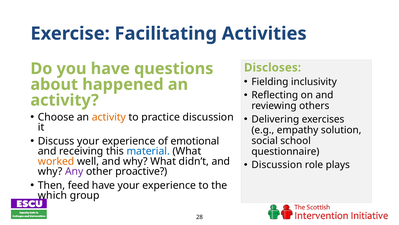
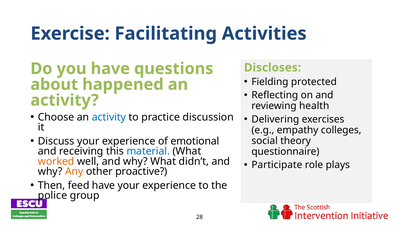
inclusivity: inclusivity -> protected (314, 82)
others: others -> health (314, 106)
activity colour: orange -> blue (109, 117)
solution: solution -> colleges (341, 130)
school: school -> theory (296, 140)
Discussion: Discussion -> Participate (277, 164)
Any colour: purple -> orange (74, 171)
which: which -> police (53, 195)
